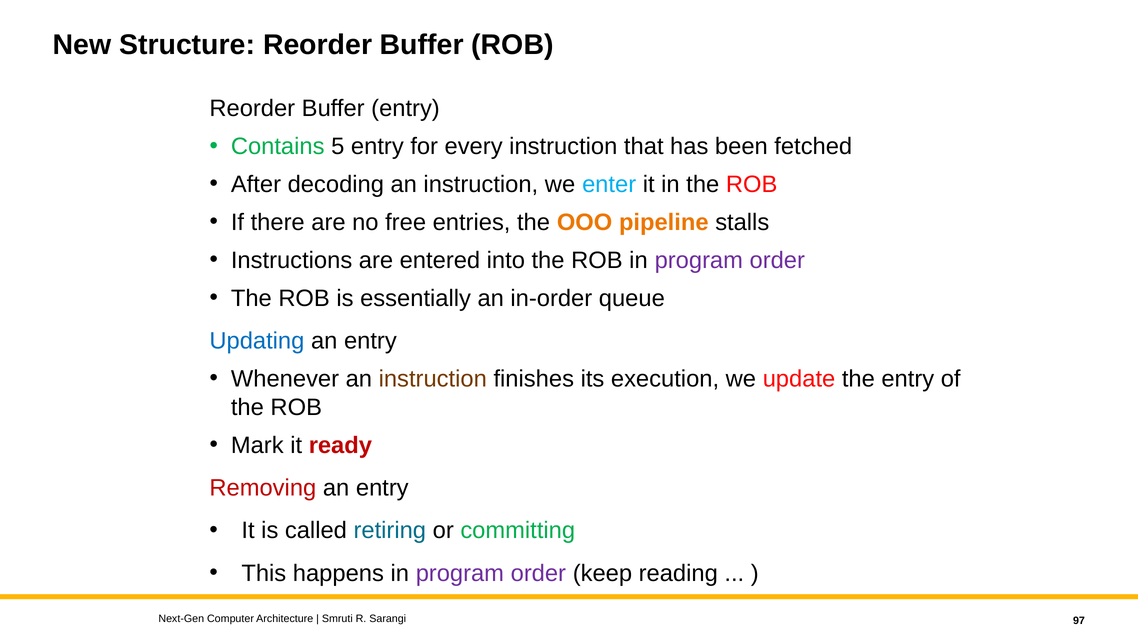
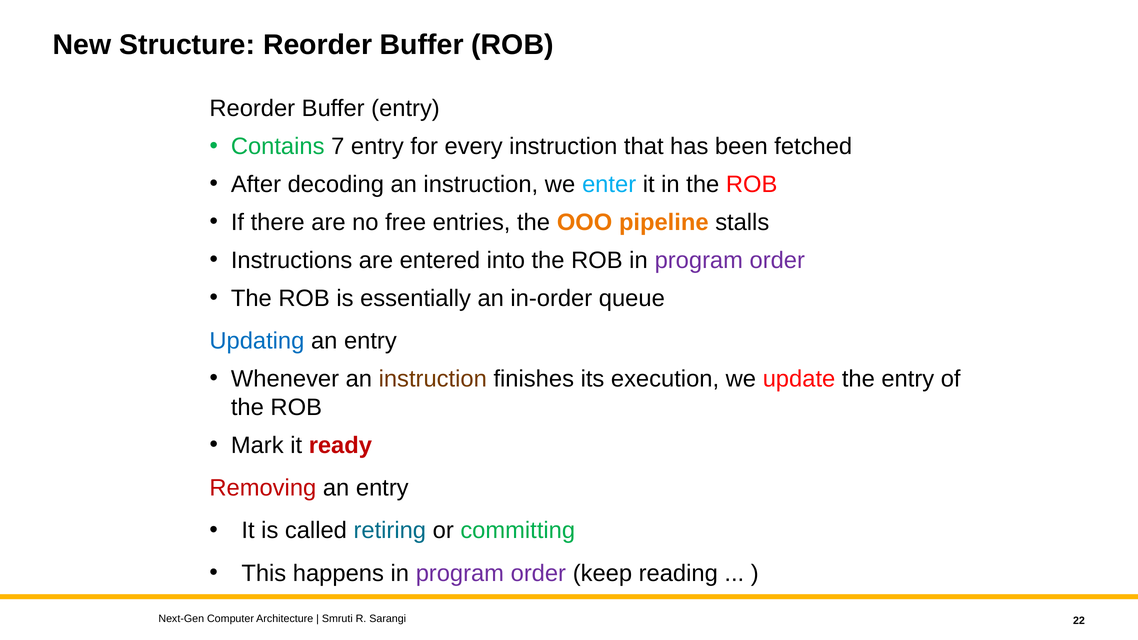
5: 5 -> 7 (338, 147)
97: 97 -> 22 (1079, 621)
